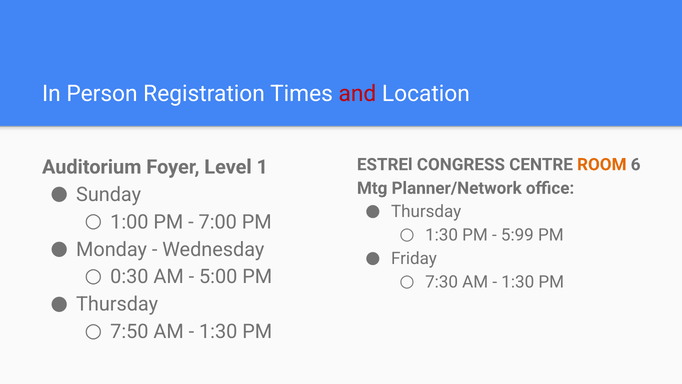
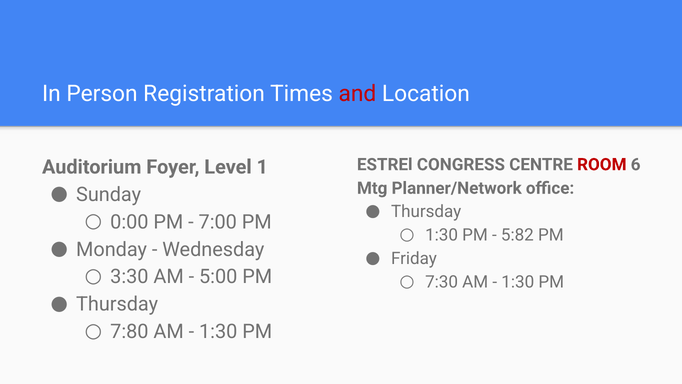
ROOM colour: orange -> red (602, 164)
1:00: 1:00 -> 0:00 (129, 222)
5:99: 5:99 -> 5:82 (517, 235)
0:30: 0:30 -> 3:30 (129, 277)
7:50: 7:50 -> 7:80 (129, 332)
